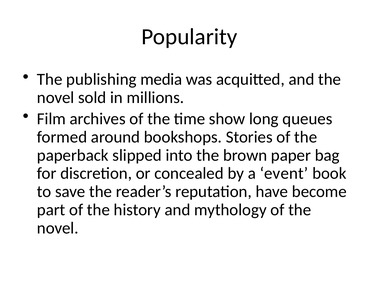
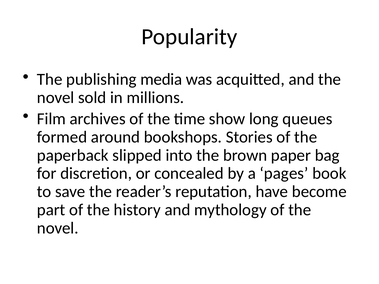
event: event -> pages (284, 174)
